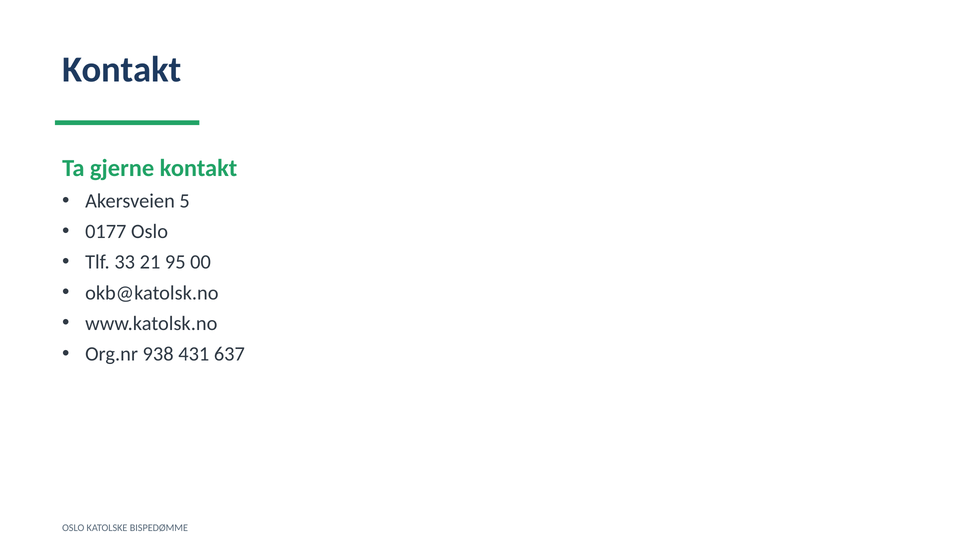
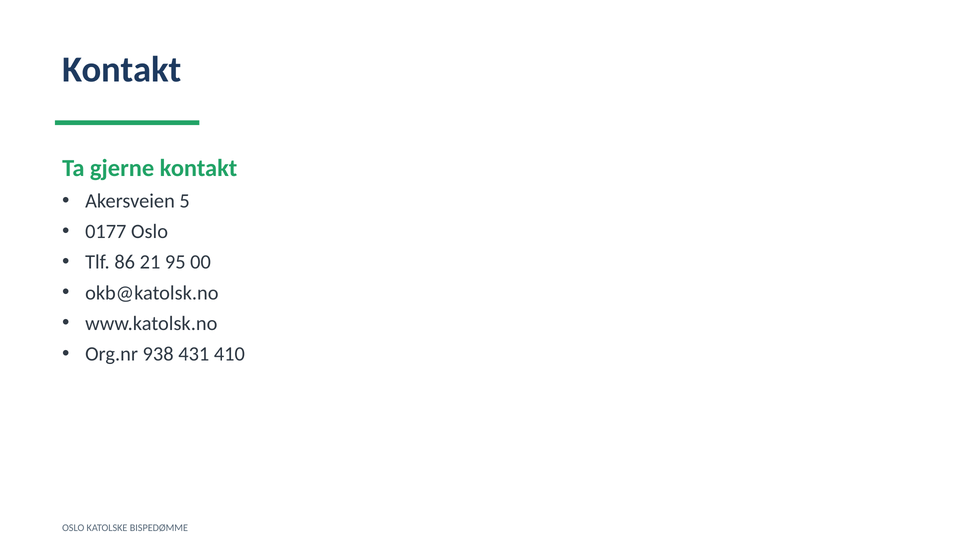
33: 33 -> 86 (125, 262)
637: 637 -> 410 (229, 354)
